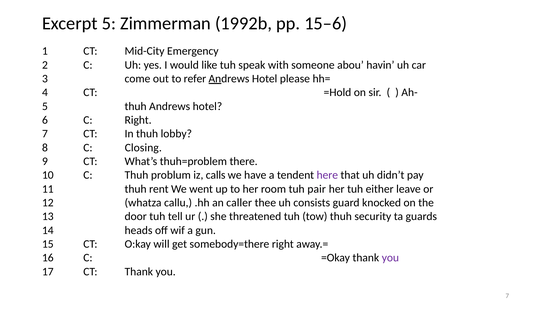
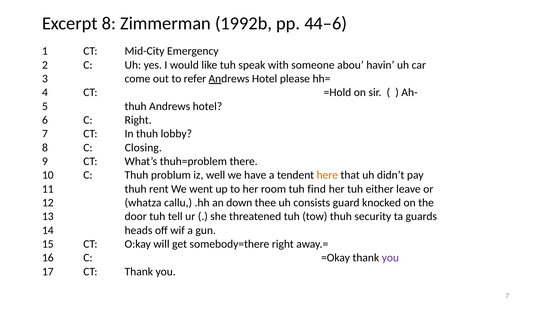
Excerpt 5: 5 -> 8 (109, 24)
15–6: 15–6 -> 44–6 (326, 24)
calls: calls -> well (216, 175)
here colour: purple -> orange (327, 175)
pair: pair -> find (317, 189)
caller: caller -> down (239, 203)
